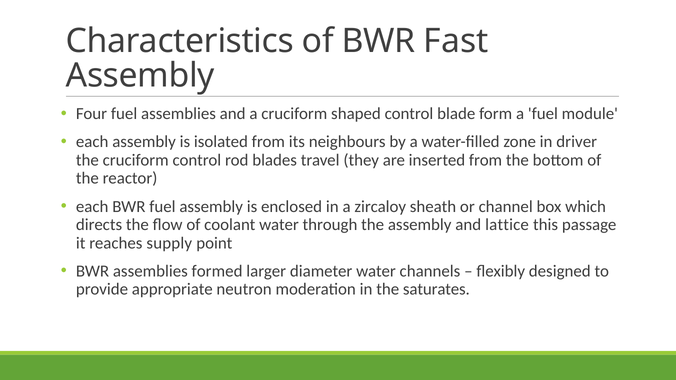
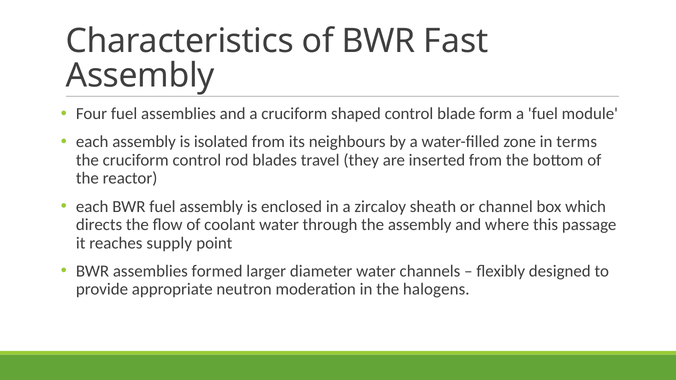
driver: driver -> terms (577, 142)
lattice: lattice -> where (507, 225)
saturates: saturates -> halogens (436, 289)
